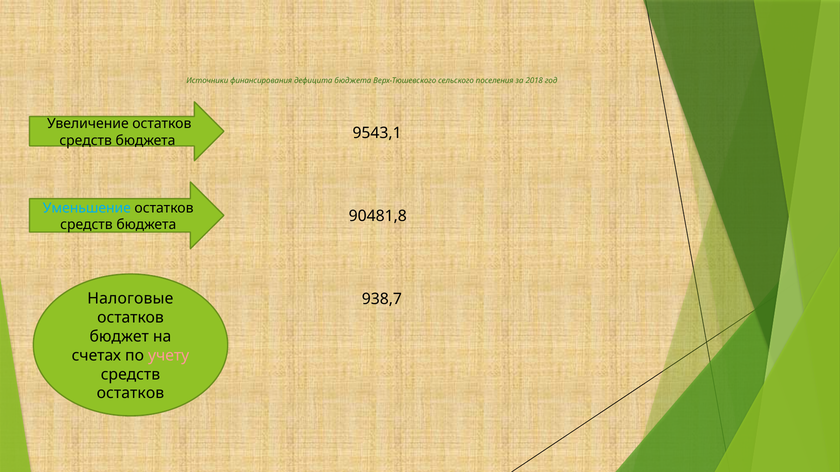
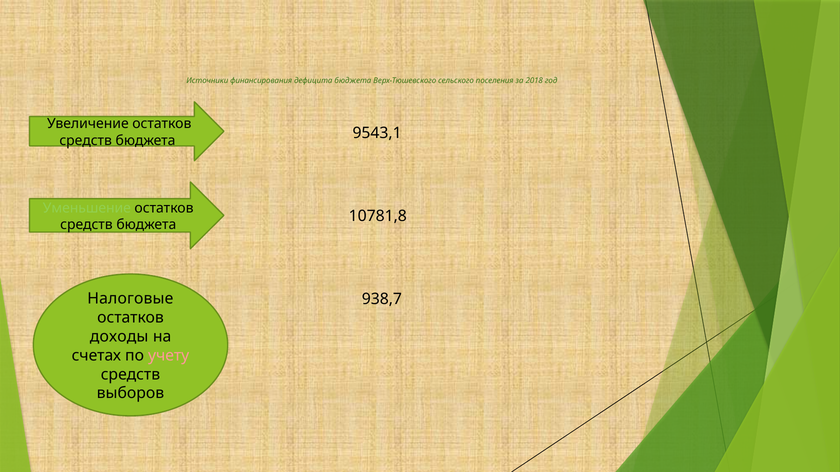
Уменьшение colour: light blue -> light green (87, 208)
90481,8: 90481,8 -> 10781,8 (378, 216)
бюджет: бюджет -> доходы (119, 337)
остатков: остатков -> выборов (130, 394)
